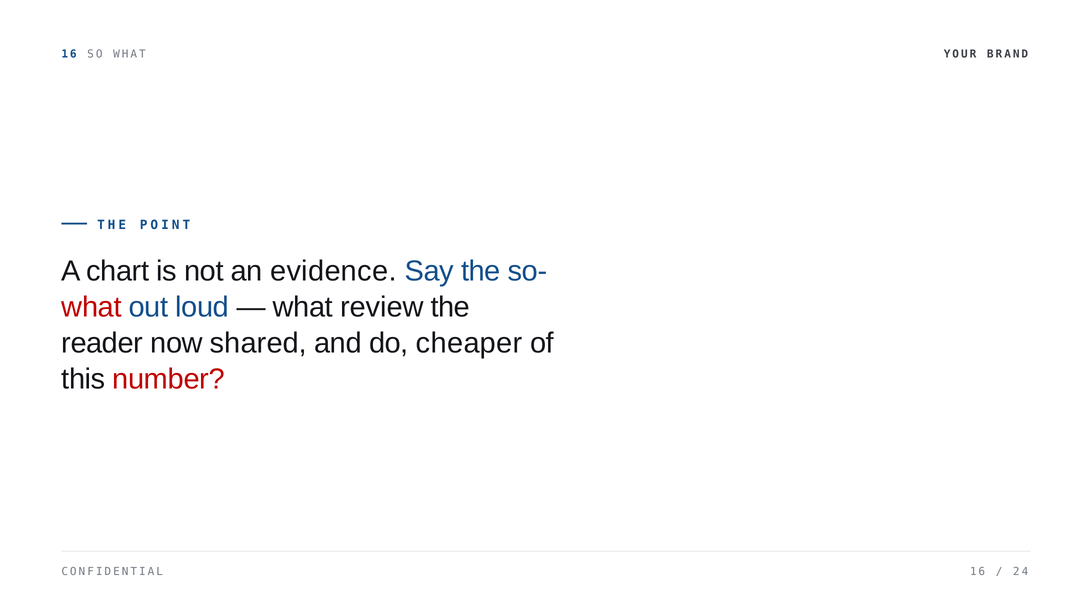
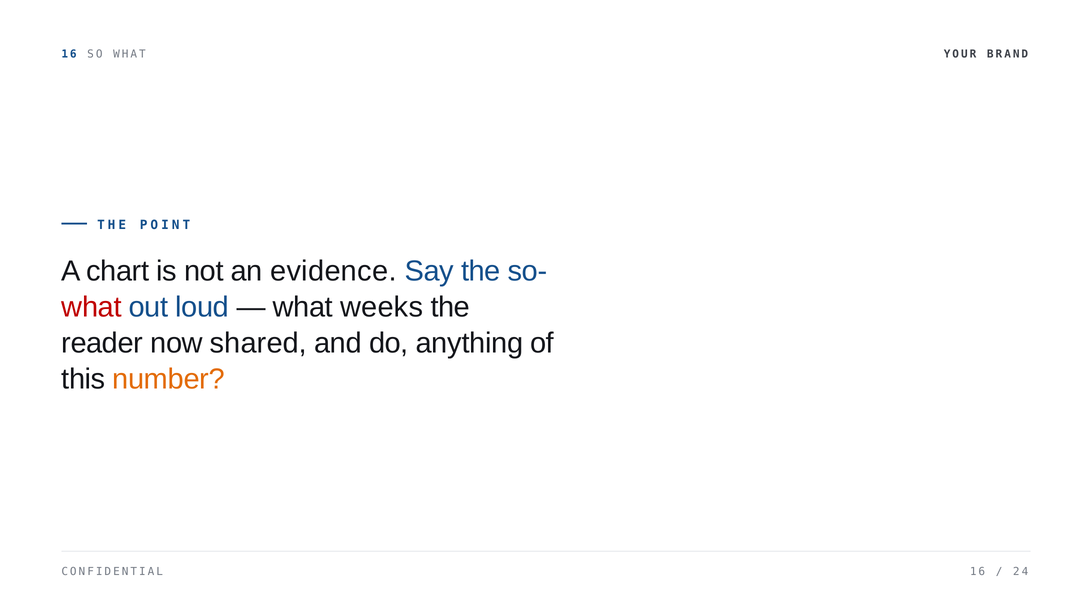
review: review -> weeks (382, 307)
cheaper: cheaper -> anything (469, 343)
number colour: red -> orange (169, 379)
